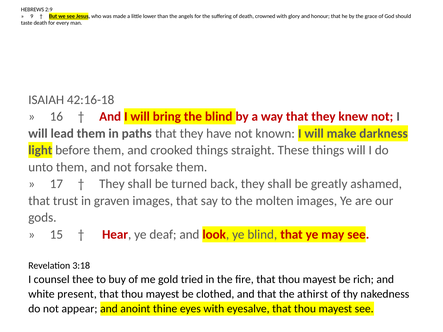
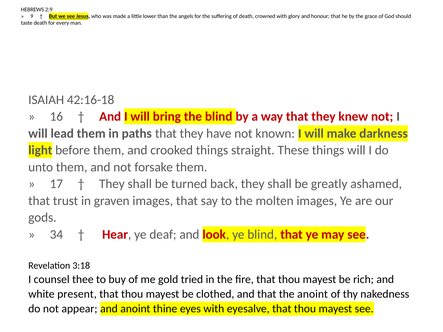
15: 15 -> 34 (56, 235)
the athirst: athirst -> anoint (313, 294)
